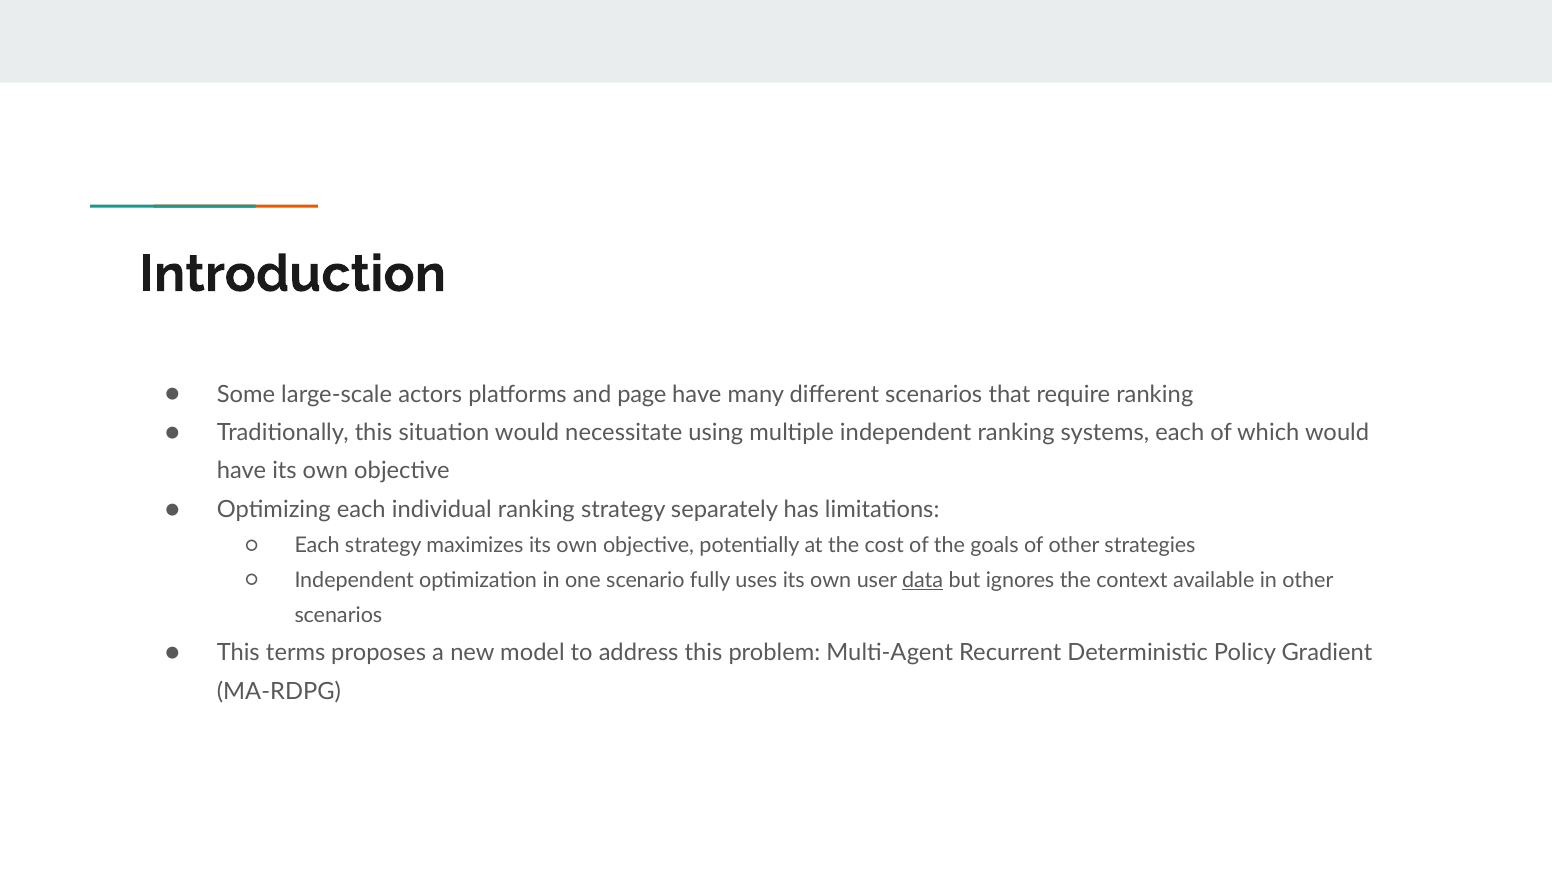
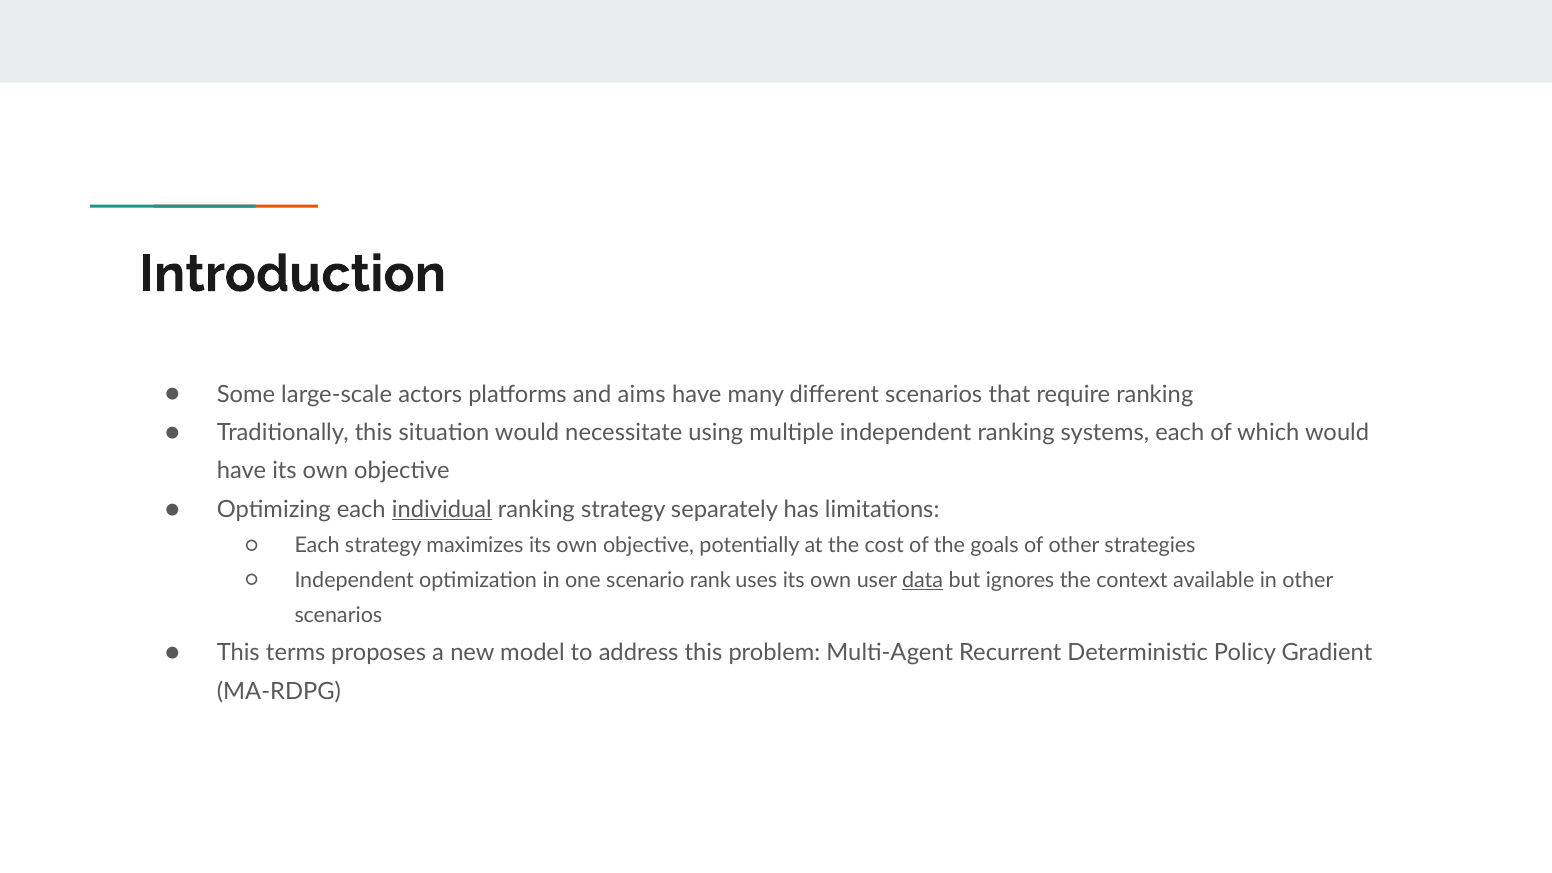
page: page -> aims (642, 394)
individual underline: none -> present (442, 510)
fully: fully -> rank (710, 581)
